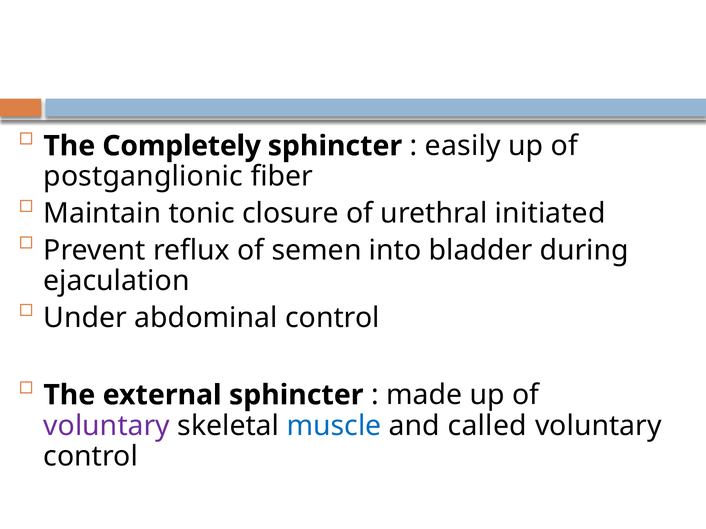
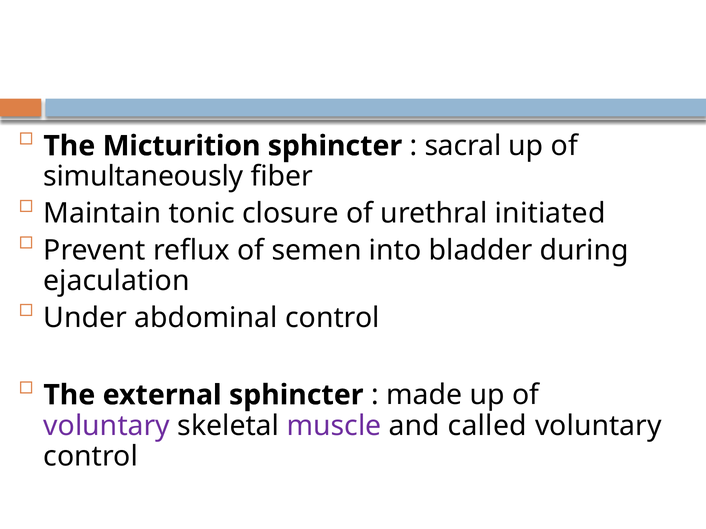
Completely: Completely -> Micturition (182, 146)
easily: easily -> sacral (463, 146)
postganglionic: postganglionic -> simultaneously (143, 177)
muscle colour: blue -> purple (334, 426)
